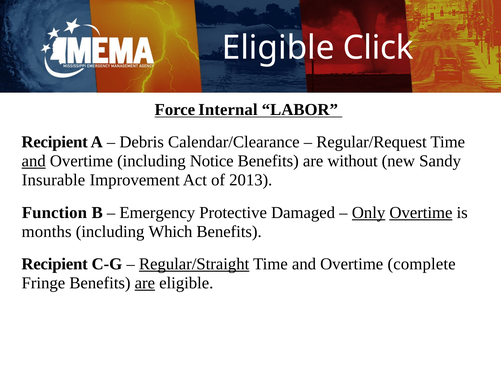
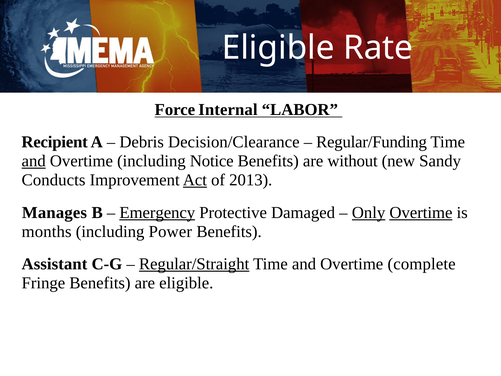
Click: Click -> Rate (378, 48)
Calendar/Clearance: Calendar/Clearance -> Decision/Clearance (234, 142)
Regular/Request: Regular/Request -> Regular/Funding (372, 142)
Insurable: Insurable -> Conducts (54, 180)
Act underline: none -> present (195, 180)
Function: Function -> Manages (54, 212)
Emergency underline: none -> present (157, 212)
Which: Which -> Power (170, 231)
Recipient: Recipient -> Assistant (54, 264)
are underline: present -> none (145, 283)
